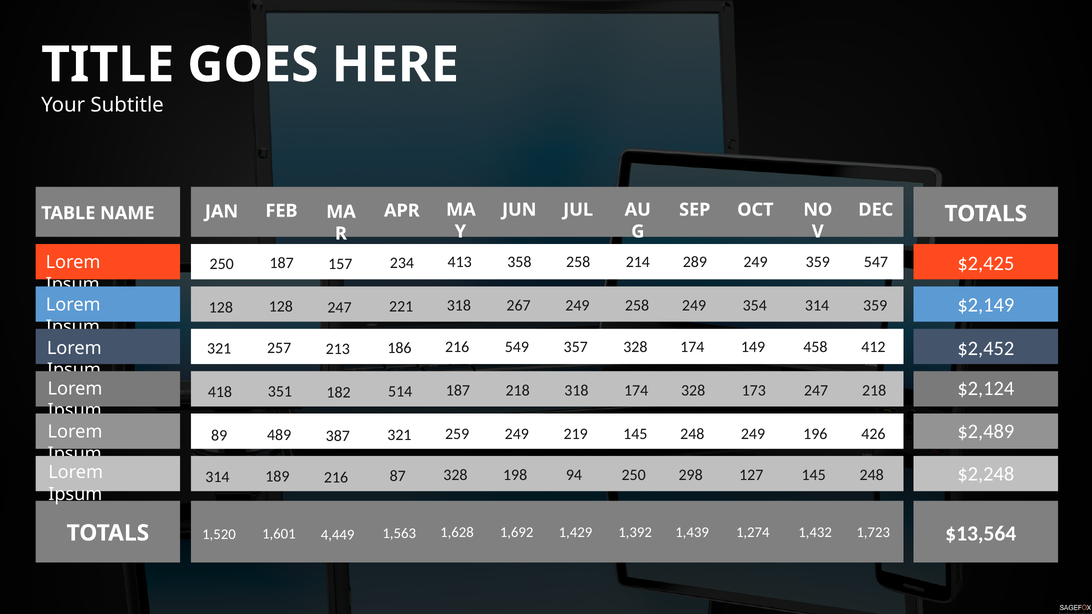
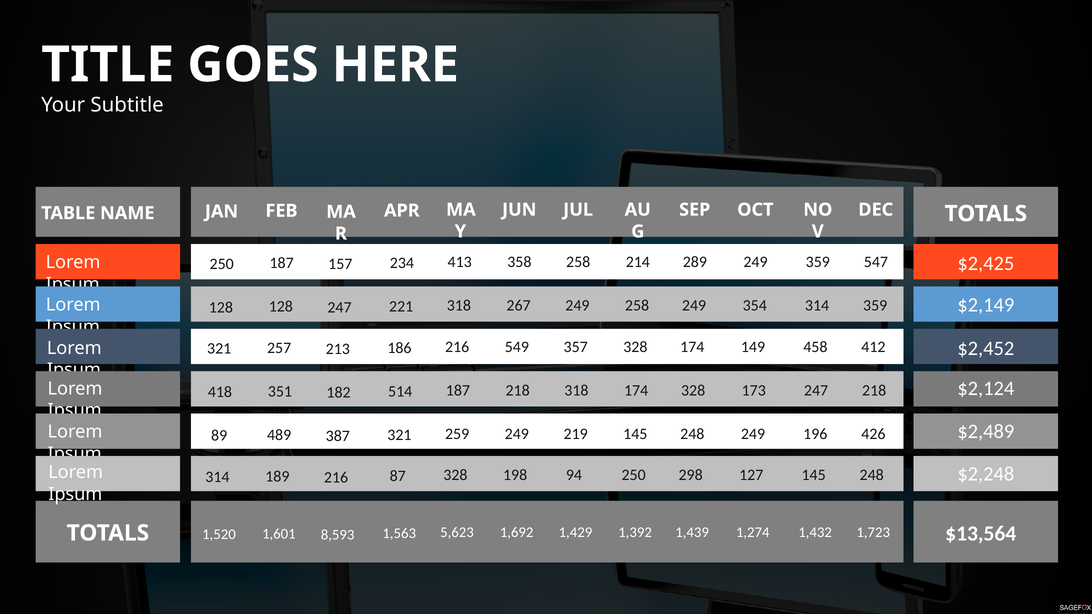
1,628: 1,628 -> 5,623 (457, 533)
4,449: 4,449 -> 8,593 (338, 535)
